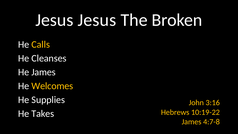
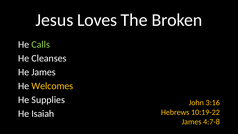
Jesus Jesus: Jesus -> Loves (97, 20)
Calls colour: yellow -> light green (41, 44)
Takes: Takes -> Isaiah (43, 113)
